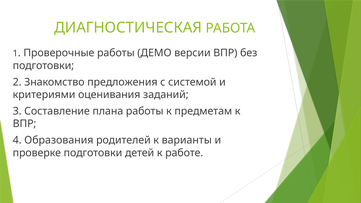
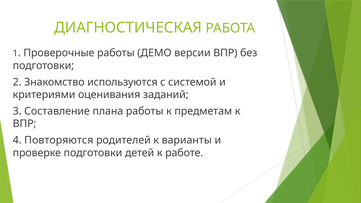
предложения: предложения -> используются (122, 82)
Образования: Образования -> Повторяются (59, 140)
